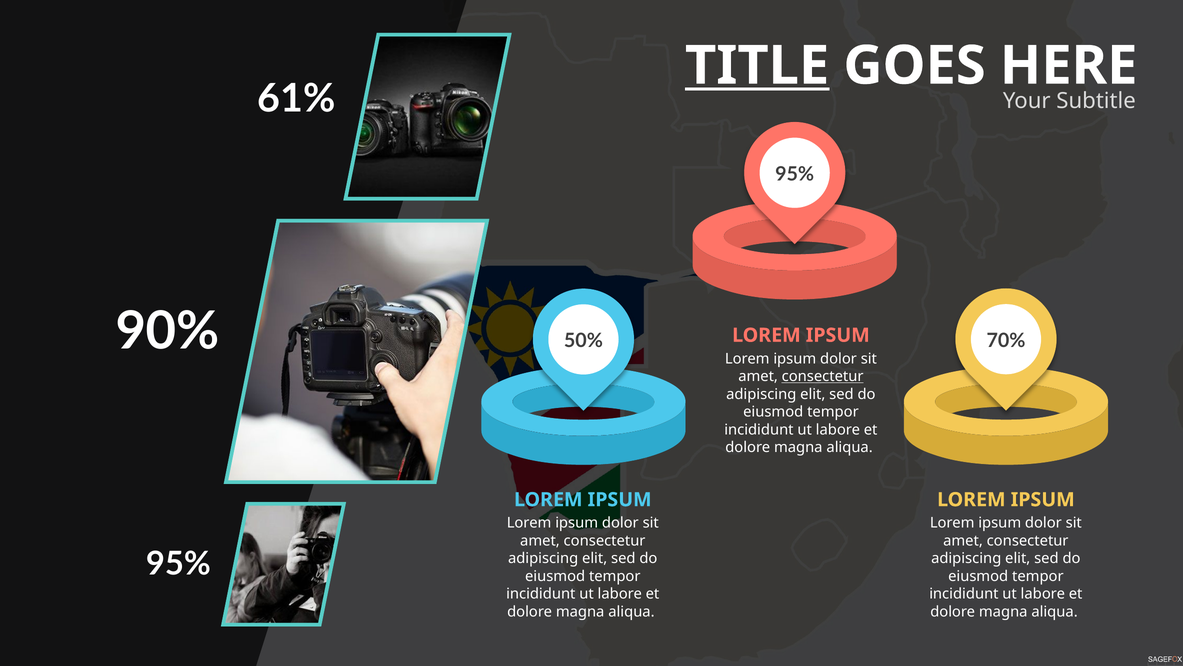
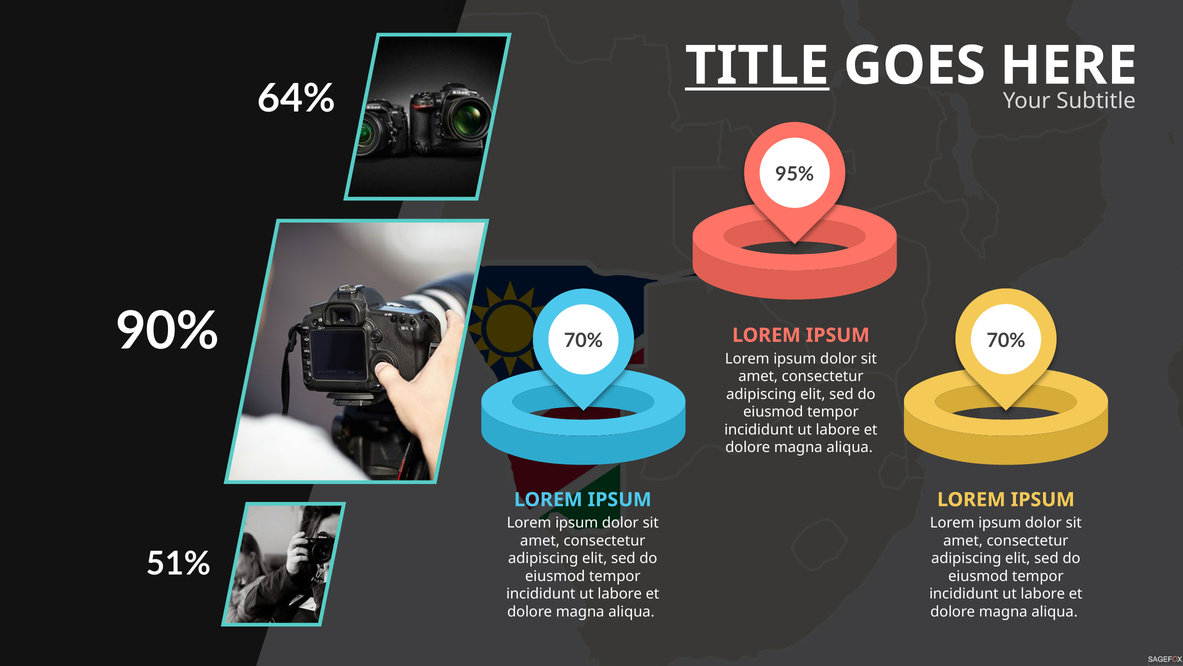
61%: 61% -> 64% (296, 98)
50%: 50% -> 70% (583, 340)
consectetur underline: present -> none (823, 376)
95%: 95% -> 51% (178, 564)
